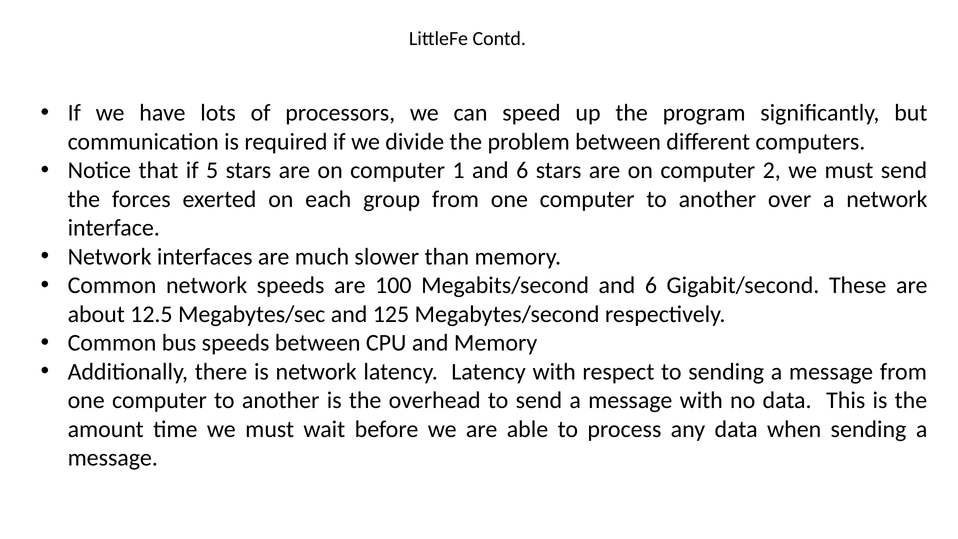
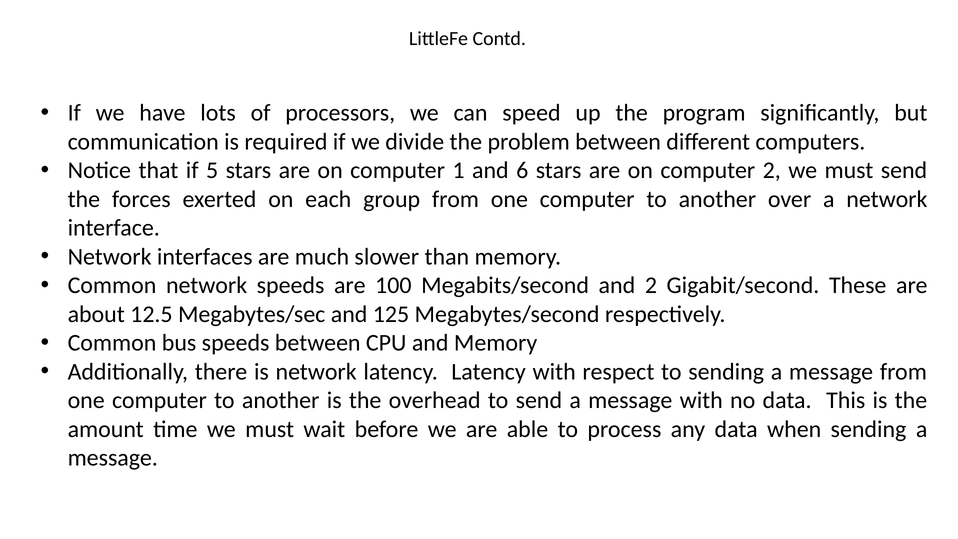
Megabits/second and 6: 6 -> 2 (651, 285)
